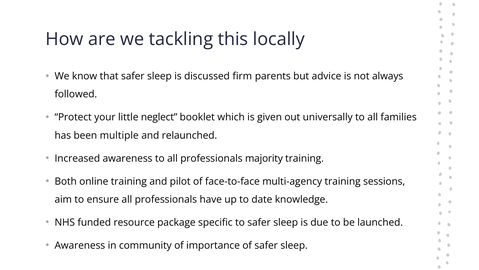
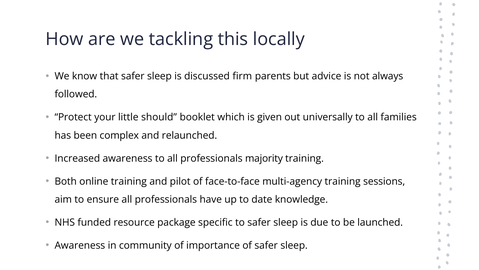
neglect: neglect -> should (159, 117)
multiple: multiple -> complex (119, 135)
